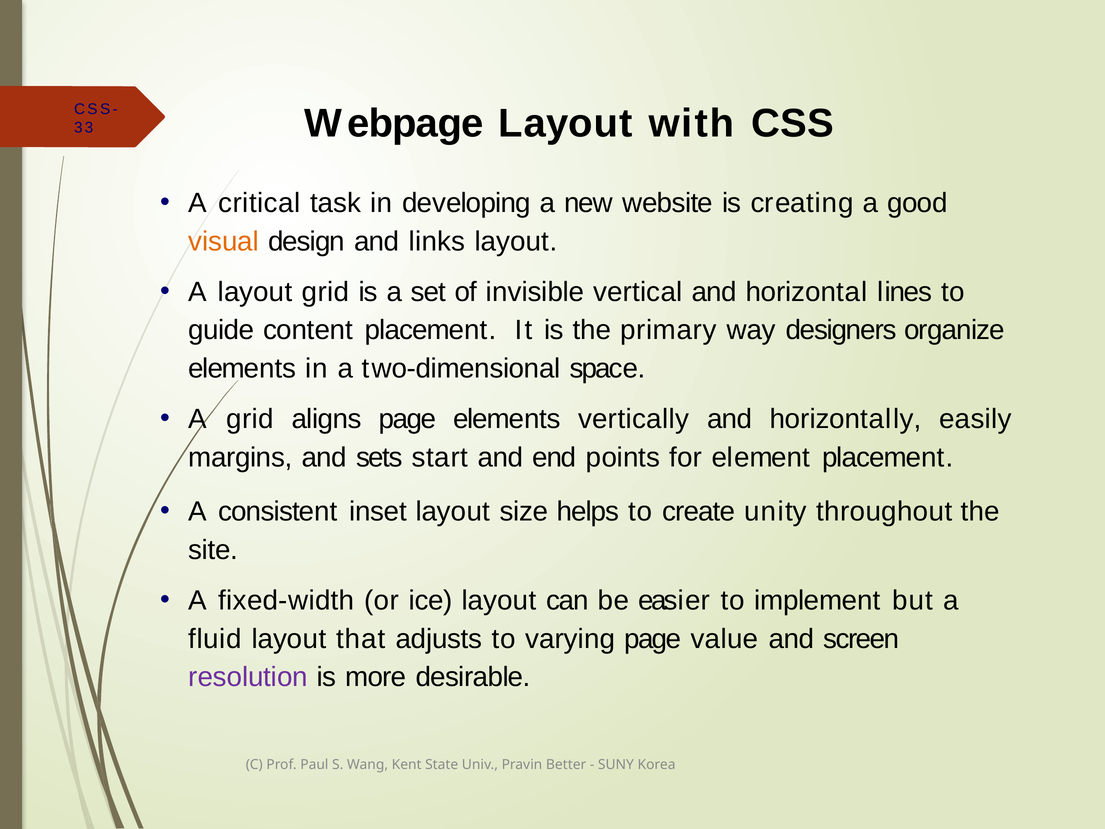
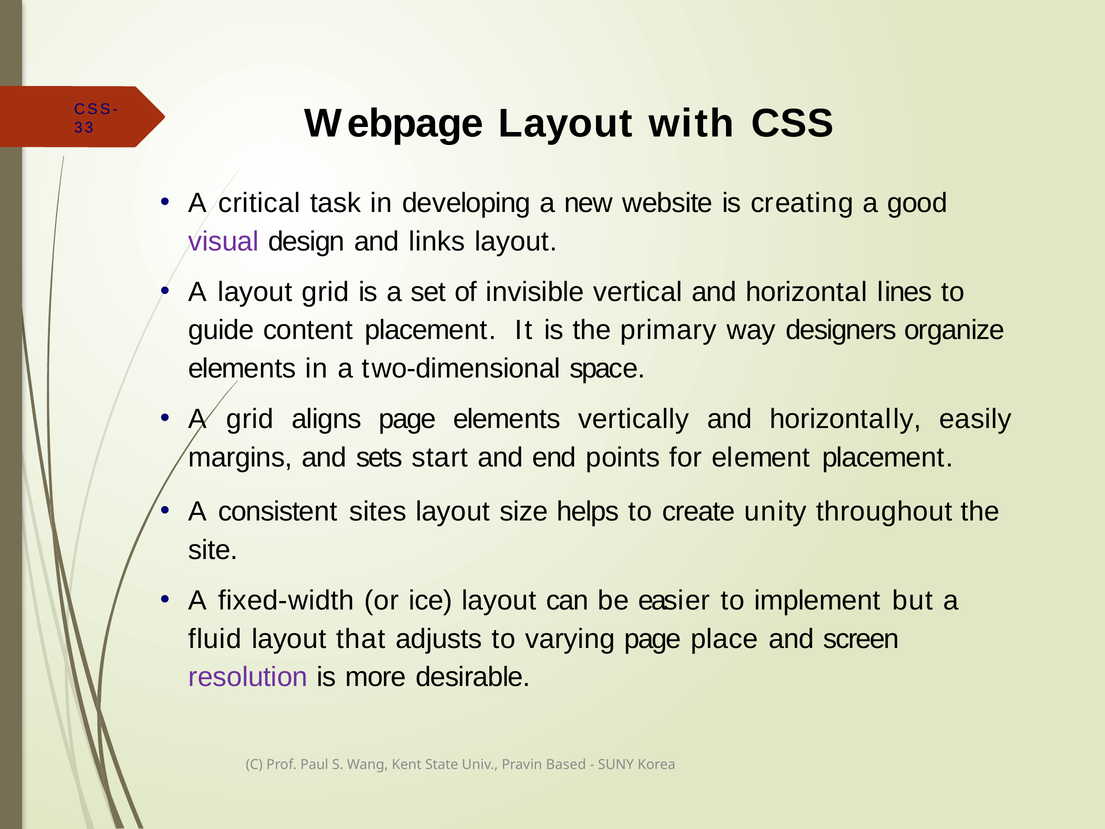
visual colour: orange -> purple (224, 241)
inset: inset -> sites (378, 512)
value: value -> place (725, 639)
Better: Better -> Based (566, 764)
